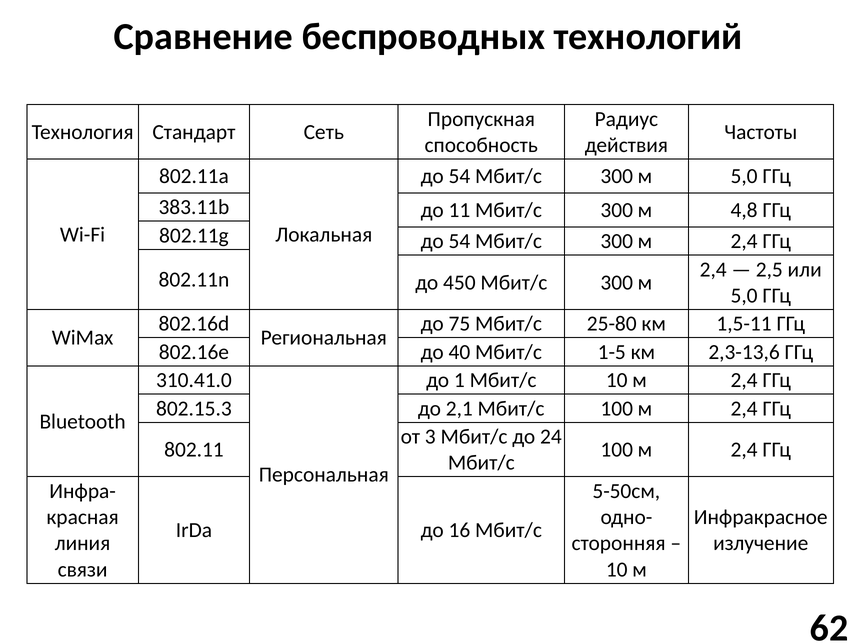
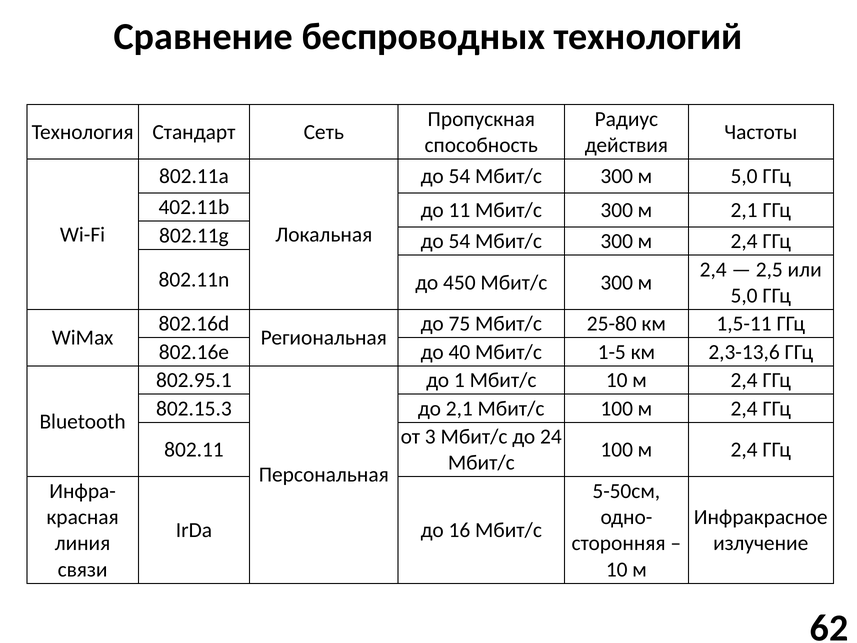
383.11b: 383.11b -> 402.11b (194, 207)
м 4,8: 4,8 -> 2,1 (744, 210)
310.41.0: 310.41.0 -> 802.95.1 (194, 380)
